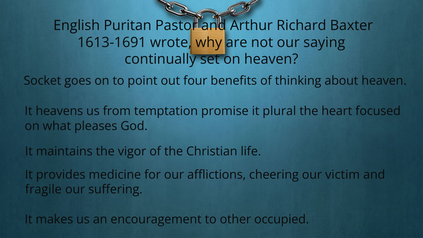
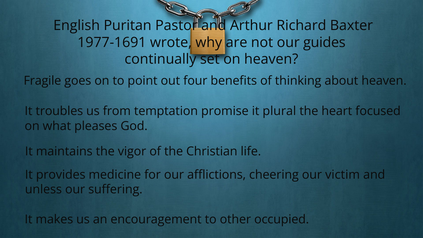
1613-1691: 1613-1691 -> 1977-1691 (112, 42)
saying: saying -> guides (324, 42)
Socket: Socket -> Fragile (42, 81)
heavens: heavens -> troubles (59, 111)
fragile: fragile -> unless (43, 189)
